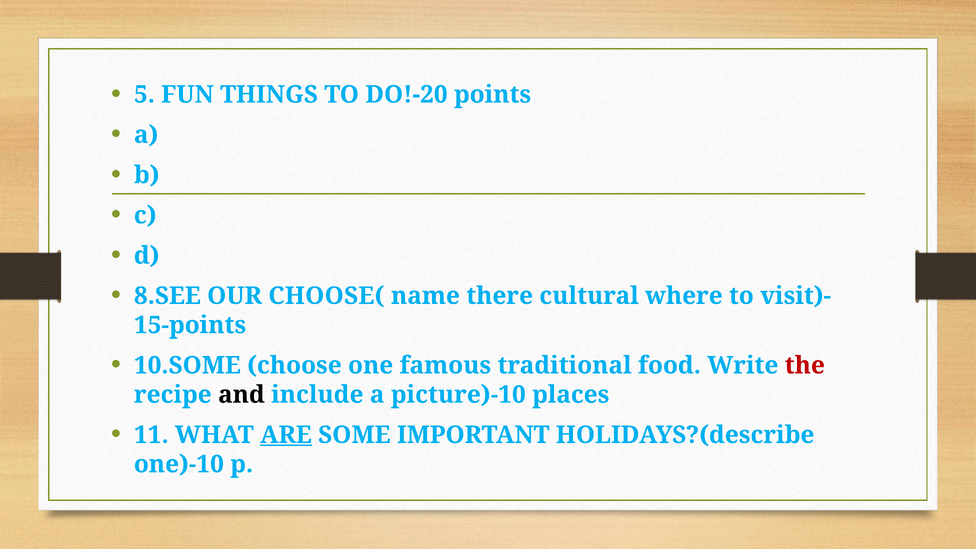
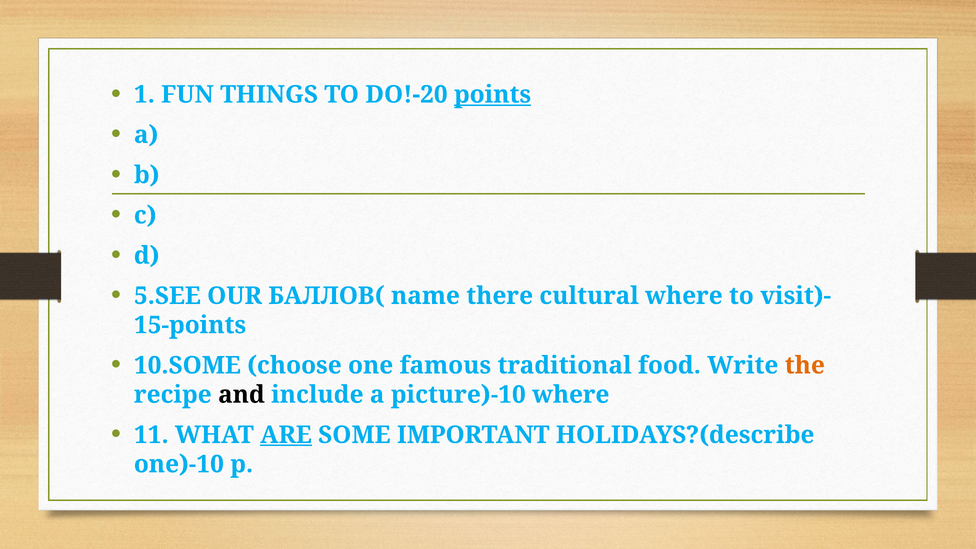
5: 5 -> 1 (144, 95)
points underline: none -> present (493, 95)
8.SEE: 8.SEE -> 5.SEE (167, 296)
CHOOSE(: CHOOSE( -> БАЛЛОВ( (326, 296)
the colour: red -> orange (805, 365)
picture)-10 places: places -> where (571, 395)
